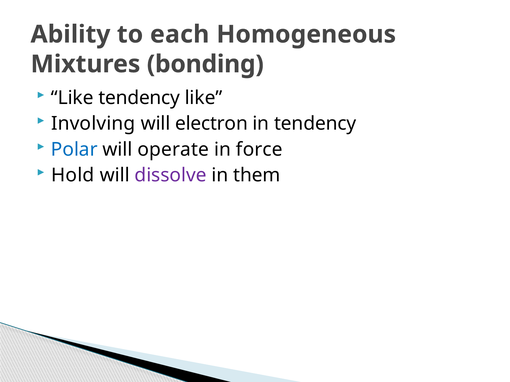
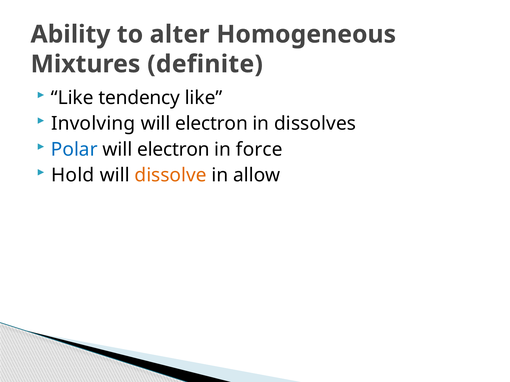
each: each -> alter (180, 34)
bonding: bonding -> definite (205, 64)
in tendency: tendency -> dissolves (315, 124)
operate: operate -> electron (173, 150)
dissolve colour: purple -> orange (171, 175)
them: them -> allow (257, 175)
